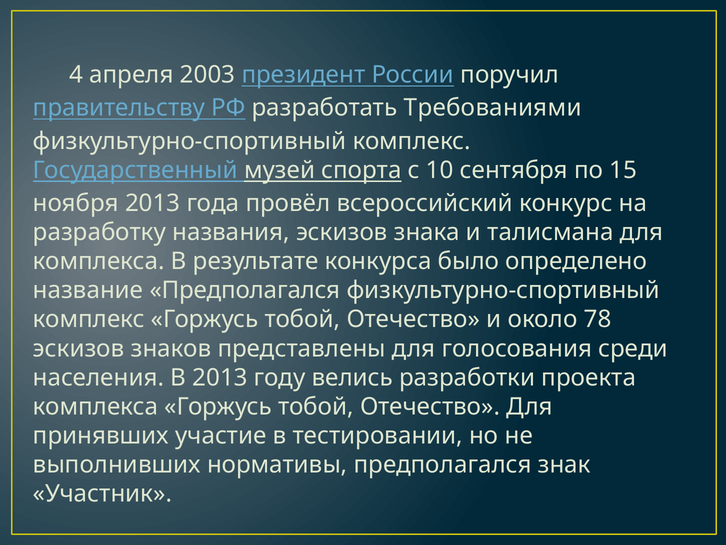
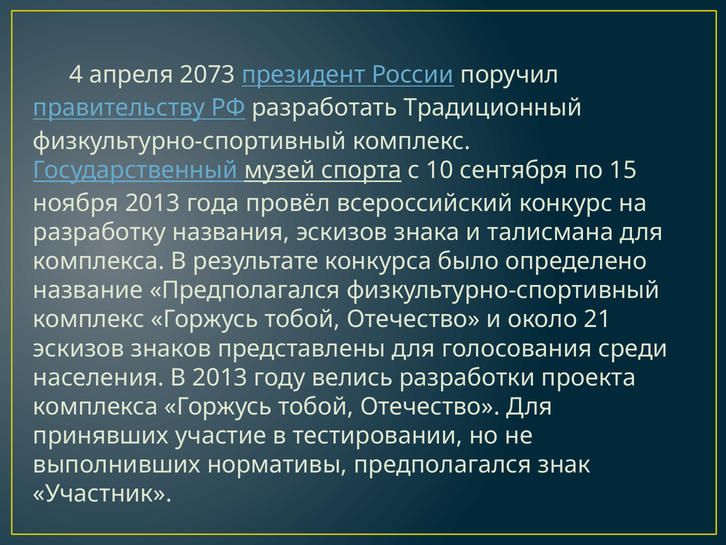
2003: 2003 -> 2073 (208, 75)
Требованиями: Требованиями -> Традиционный (493, 108)
78: 78 -> 21 (597, 319)
